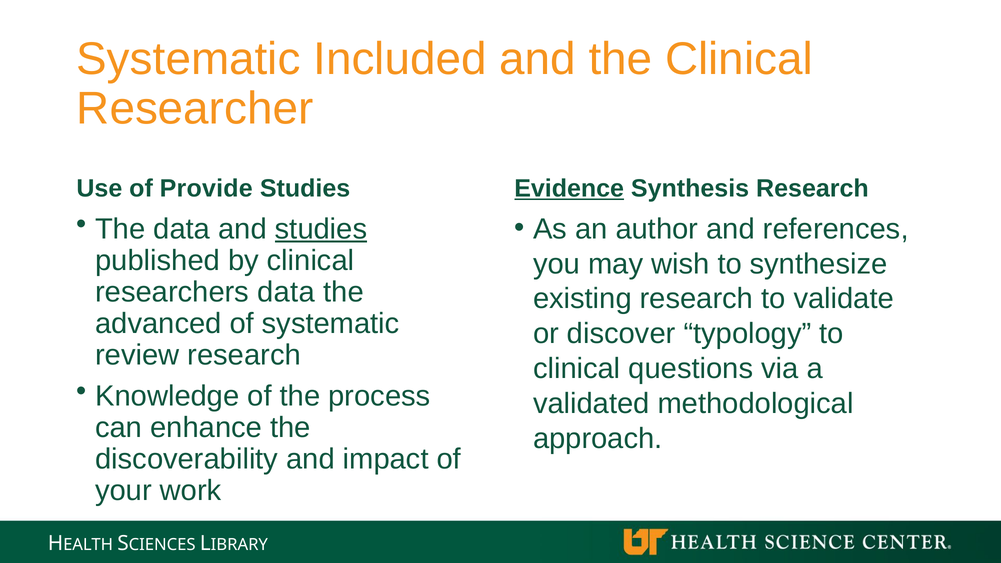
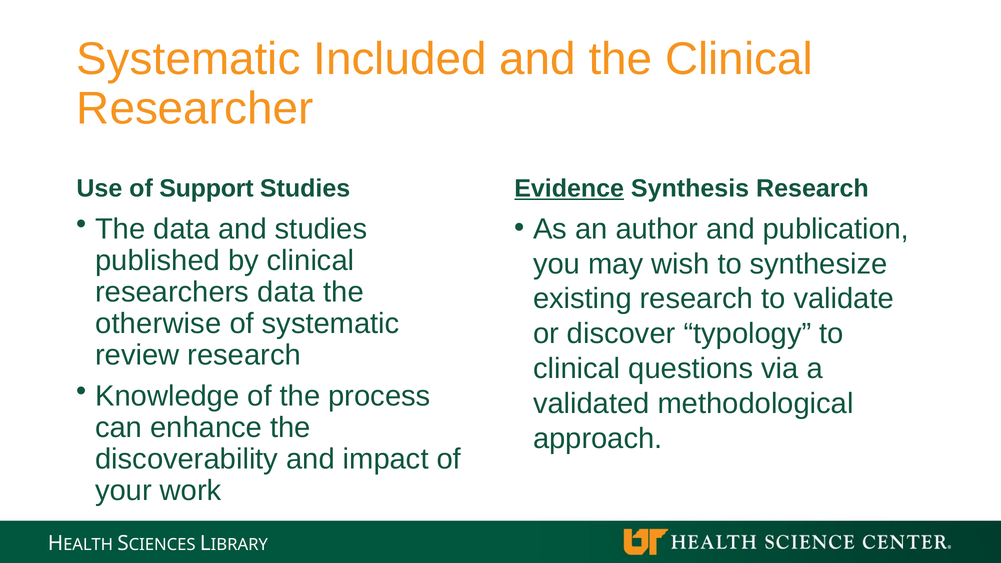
Provide: Provide -> Support (206, 189)
studies underline: present -> none (321, 229)
references: references -> publication (836, 229)
advanced: advanced -> otherwise (158, 324)
